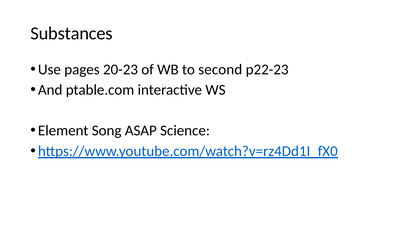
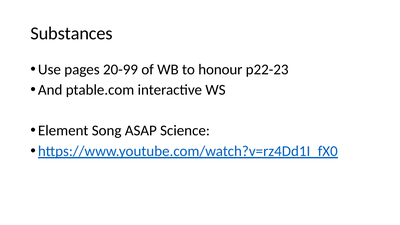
20-23: 20-23 -> 20-99 (120, 69)
second: second -> honour (220, 69)
